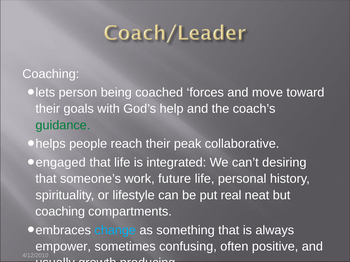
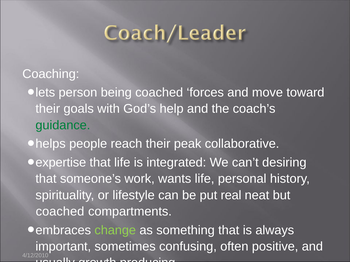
engaged: engaged -> expertise (61, 163)
future: future -> wants (175, 179)
coaching: coaching -> coached (60, 212)
change colour: light blue -> light green (115, 231)
empower: empower -> important (63, 247)
